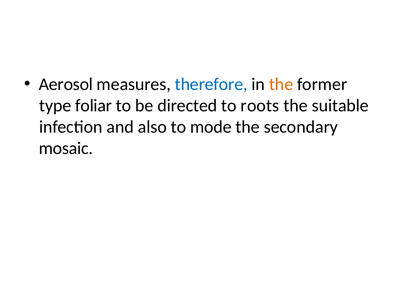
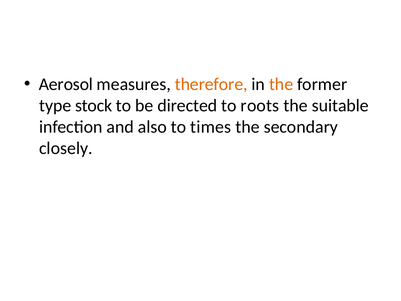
therefore colour: blue -> orange (211, 84)
foliar: foliar -> stock (94, 106)
mode: mode -> times (211, 127)
mosaic: mosaic -> closely (66, 148)
